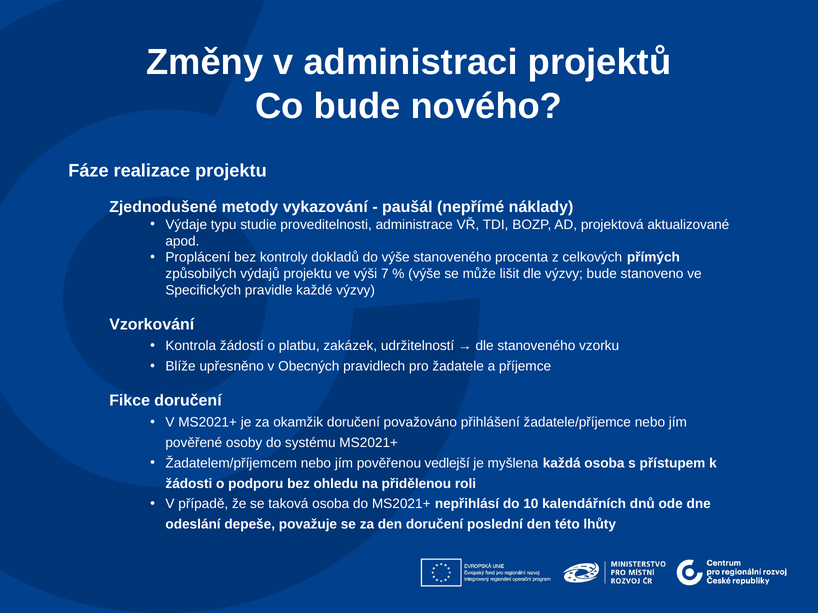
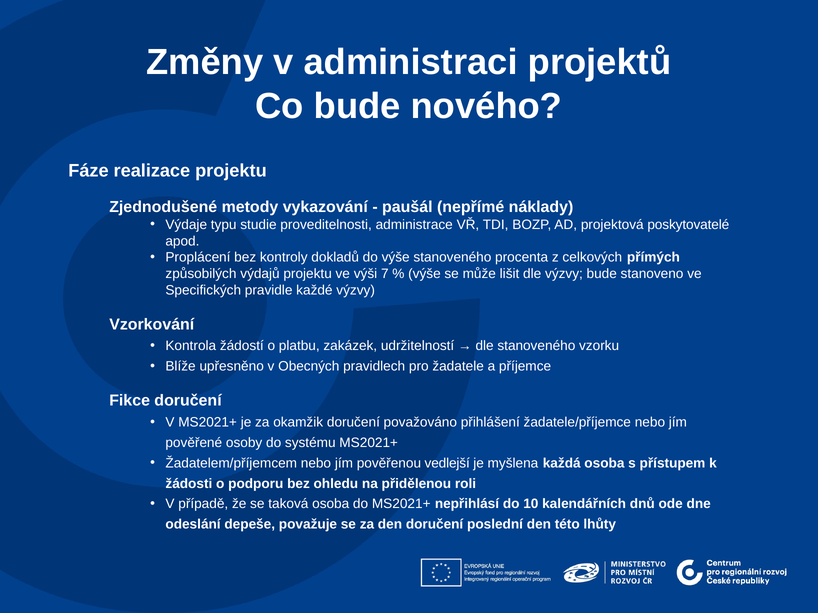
aktualizované: aktualizované -> poskytovatelé (688, 225)
